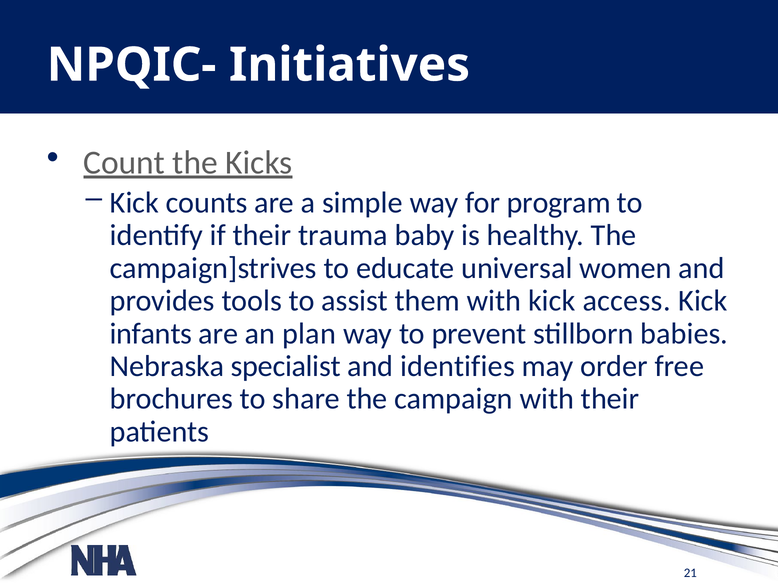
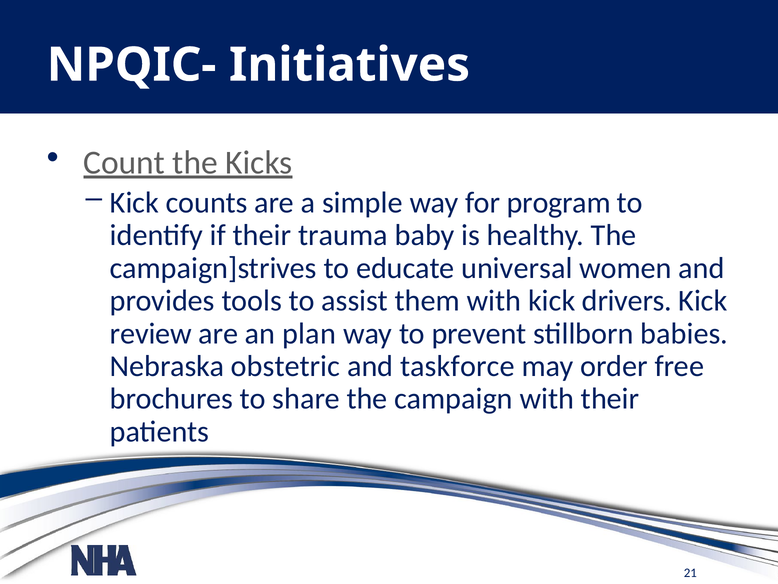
access: access -> drivers (627, 301)
infants: infants -> review (151, 333)
specialist: specialist -> obstetric (286, 366)
identifies: identifies -> taskforce (457, 366)
